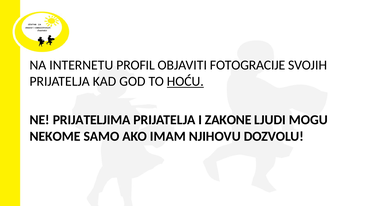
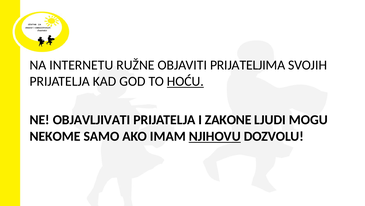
PROFIL: PROFIL -> RUŽNE (136, 65)
FOTOGRACIJE: FOTOGRACIJE -> PRIJATELJIMA (248, 65)
PRIJATELJIMA: PRIJATELJIMA -> OBJAVLJIVATI (92, 120)
NJIHOVU underline: none -> present (215, 136)
